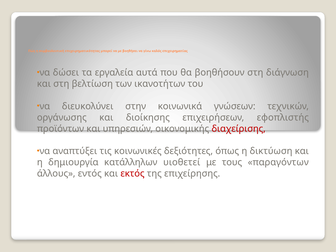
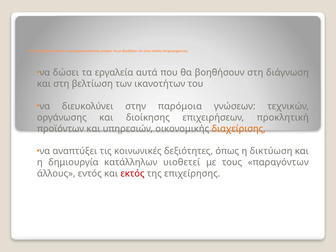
κοινωνικά: κοινωνικά -> παρόμοια (180, 106)
εφοπλιστής: εφοπλιστής -> προκλητική (283, 117)
διαχείρισης colour: red -> orange (239, 129)
